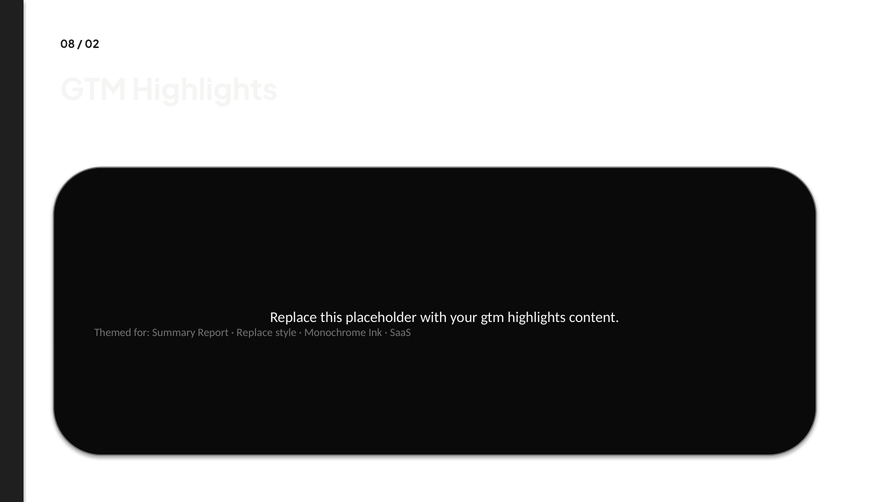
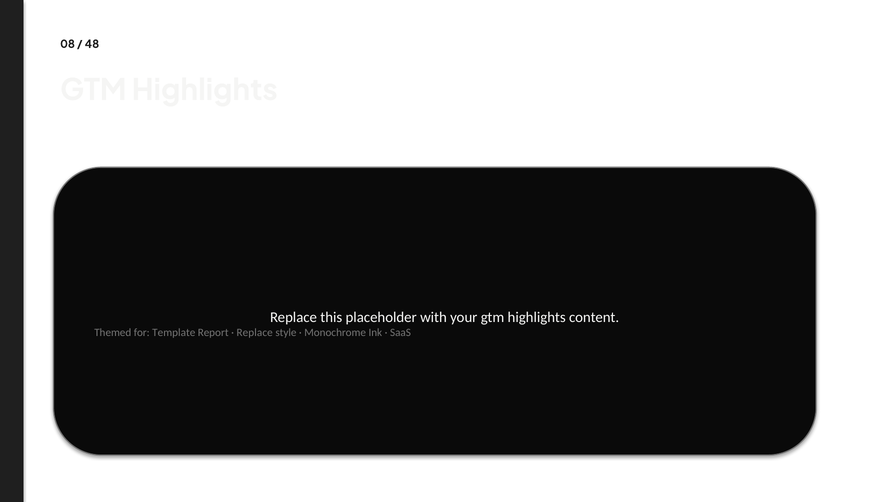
02: 02 -> 48 (92, 44)
Summary: Summary -> Template (174, 332)
